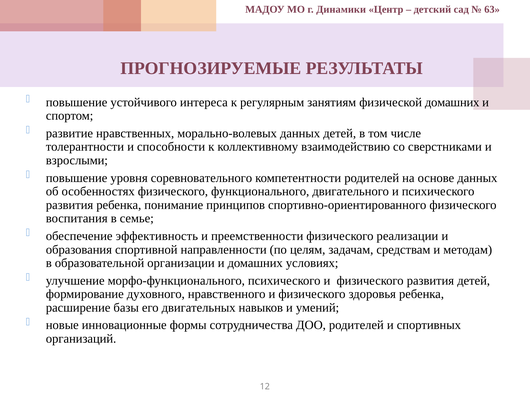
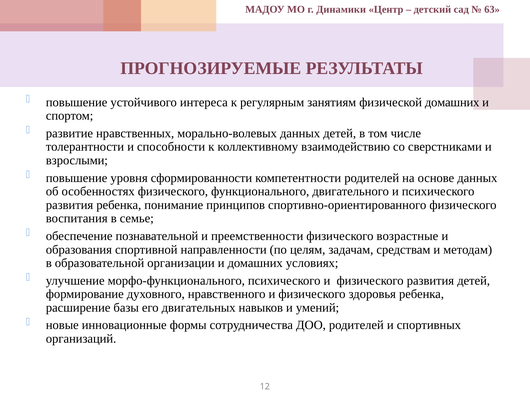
соревновательного: соревновательного -> сформированности (202, 178)
эффективность: эффективность -> познавательной (157, 236)
реализации: реализации -> возрастные (407, 236)
